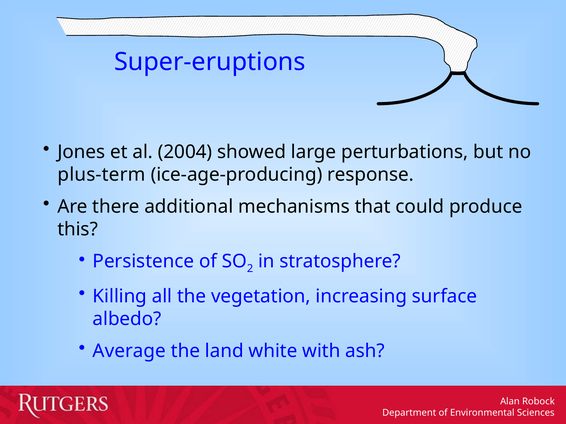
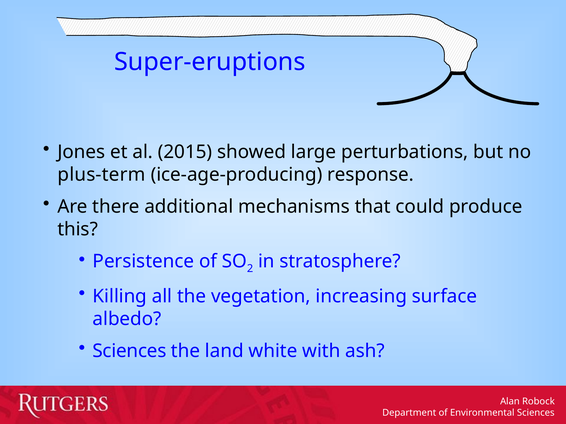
2004: 2004 -> 2015 (185, 152)
Average: Average -> Sciences (129, 351)
